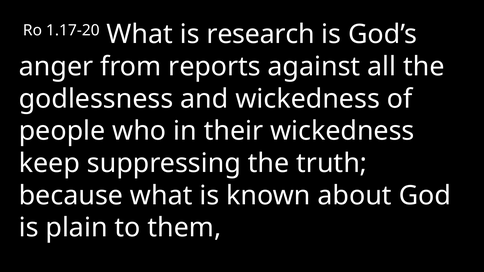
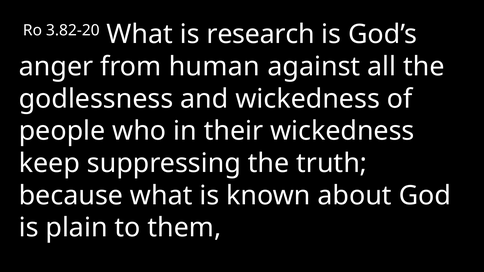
1.17-20: 1.17-20 -> 3.82-20 (73, 30)
reports: reports -> human (214, 67)
